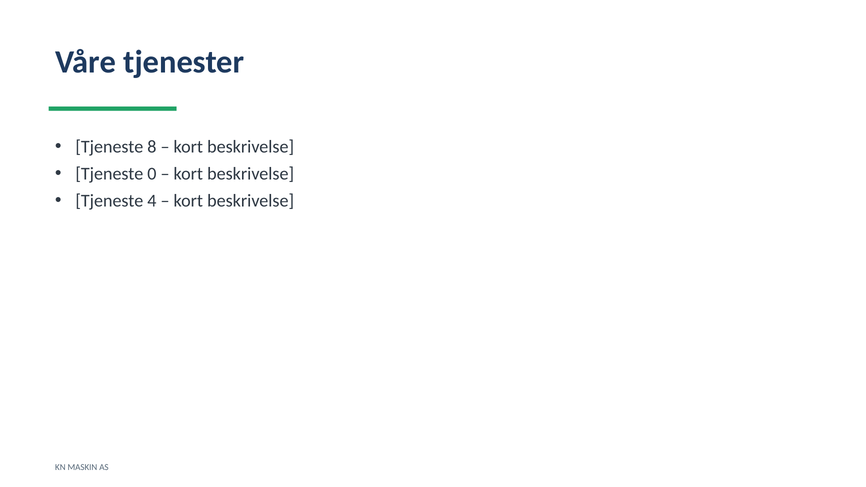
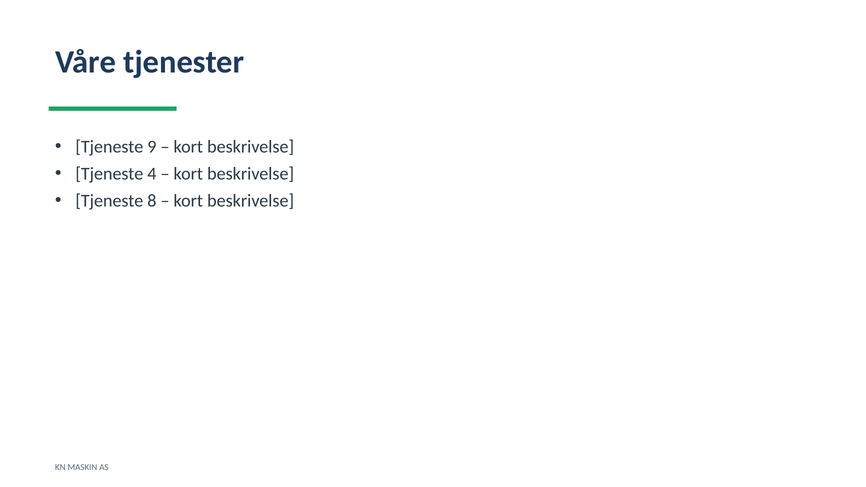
8: 8 -> 9 (152, 147)
0: 0 -> 4 (152, 174)
4: 4 -> 8 (152, 201)
